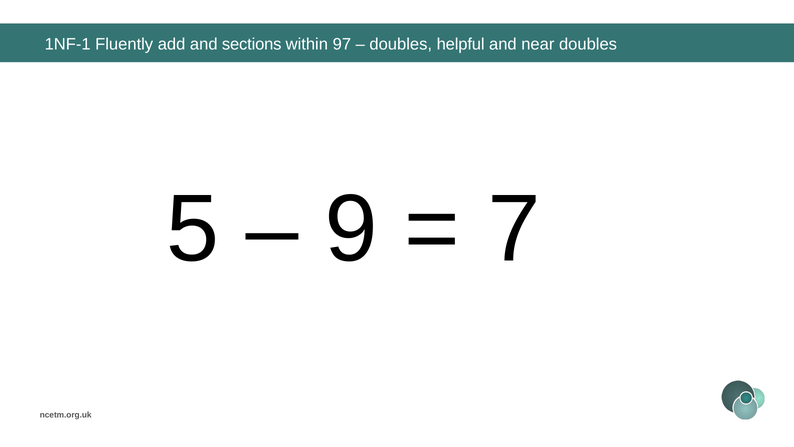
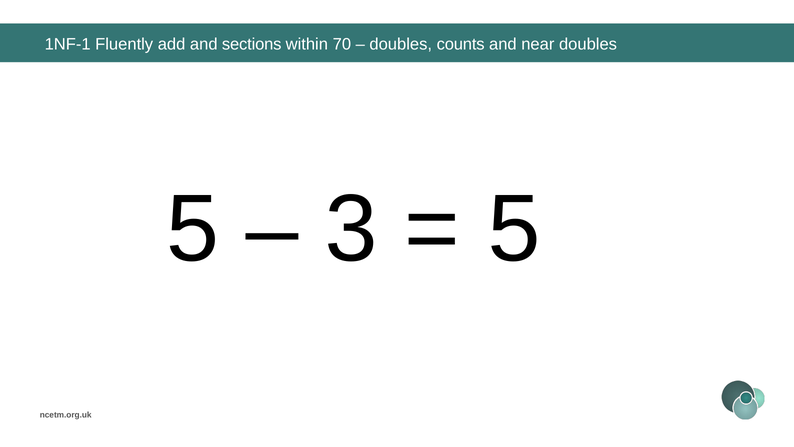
97: 97 -> 70 (342, 44)
helpful: helpful -> counts (461, 44)
9: 9 -> 3 (351, 229)
7: 7 -> 5 (514, 229)
